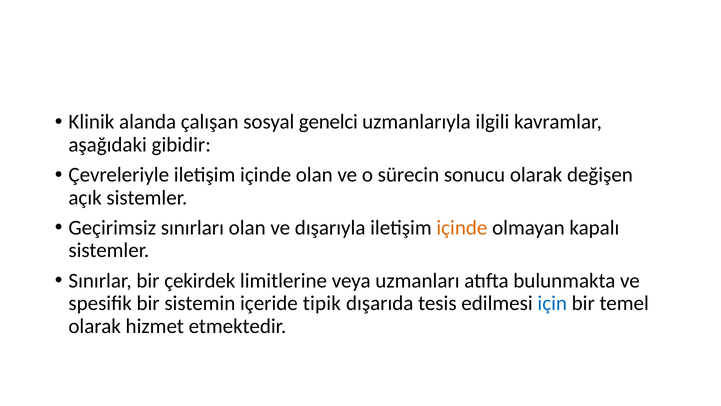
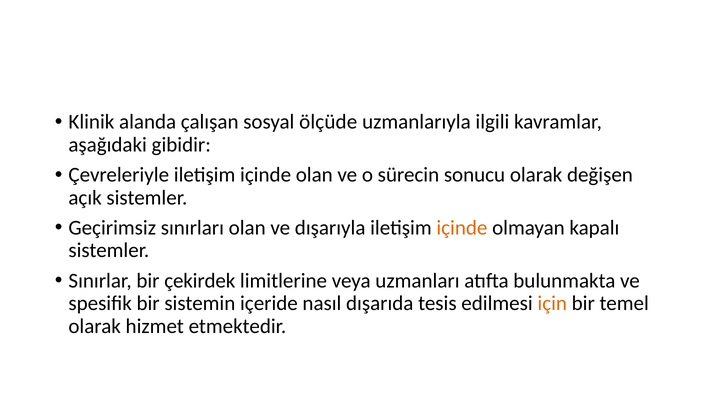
genelci: genelci -> ölçüde (328, 122)
tipik: tipik -> nasıl (322, 303)
için colour: blue -> orange (552, 303)
